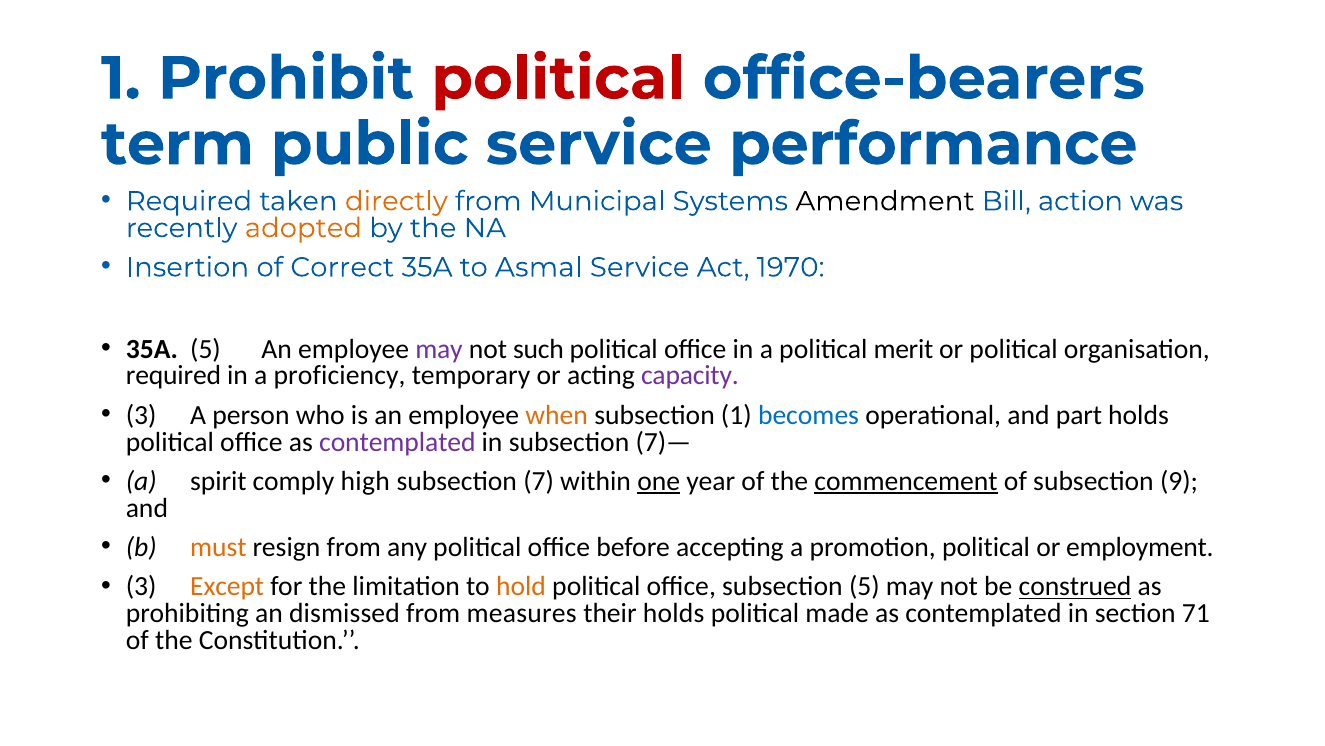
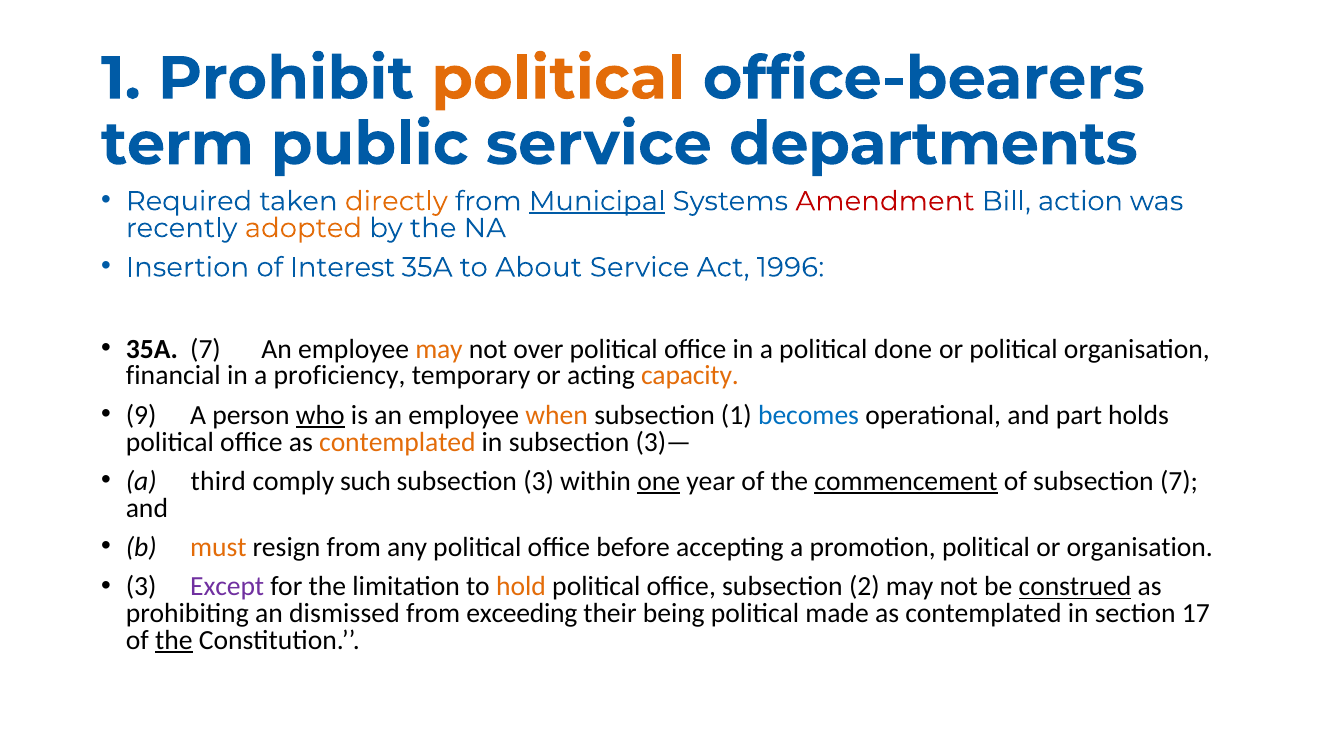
political colour: red -> orange (558, 79)
performance: performance -> departments (933, 144)
Municipal underline: none -> present (597, 201)
Amendment colour: black -> red (885, 201)
Correct: Correct -> Interest (343, 267)
Asmal: Asmal -> About (539, 267)
1970: 1970 -> 1996 (791, 267)
35A 5: 5 -> 7 (205, 349)
may colour: purple -> orange (439, 349)
such: such -> over (538, 349)
merit: merit -> done (903, 349)
required: required -> financial (173, 375)
capacity colour: purple -> orange (690, 375)
3: 3 -> 9 (141, 415)
who underline: none -> present (320, 415)
contemplated colour: purple -> orange (397, 442)
7)—: 7)— -> 3)— (663, 442)
spirit: spirit -> third (218, 481)
high: high -> such (366, 481)
subsection 7: 7 -> 3 (539, 481)
subsection 9: 9 -> 7 (1179, 481)
or employment: employment -> organisation (1140, 547)
Except colour: orange -> purple (227, 586)
subsection 5: 5 -> 2 (864, 586)
measures: measures -> exceeding (522, 613)
their holds: holds -> being (674, 613)
71: 71 -> 17 (1196, 613)
the underline: none -> present (174, 640)
